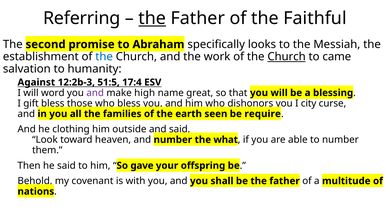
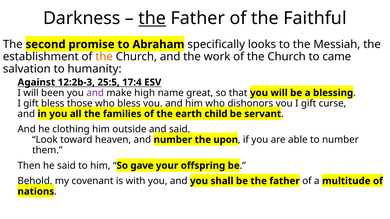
Referring: Referring -> Darkness (82, 18)
the colour: blue -> orange (104, 57)
Church underline: present -> none (287, 57)
51:5: 51:5 -> 25:5 (109, 82)
word: word -> been (53, 93)
city: city -> gift (309, 104)
seen: seen -> child (216, 114)
require: require -> servant (263, 114)
what: what -> upon (226, 140)
